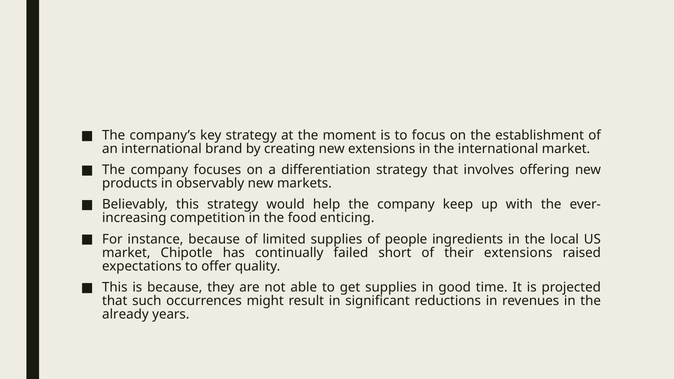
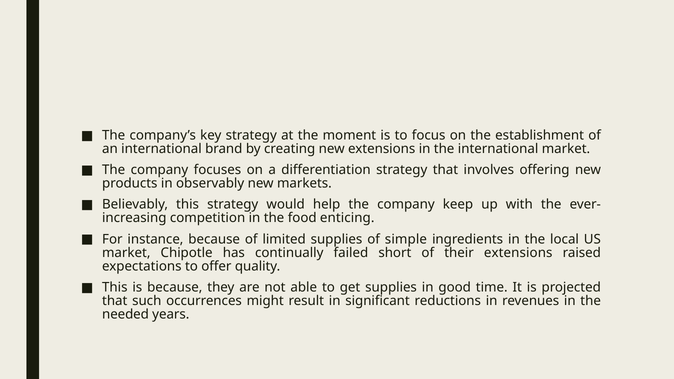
people: people -> simple (406, 239)
already: already -> needed (125, 314)
